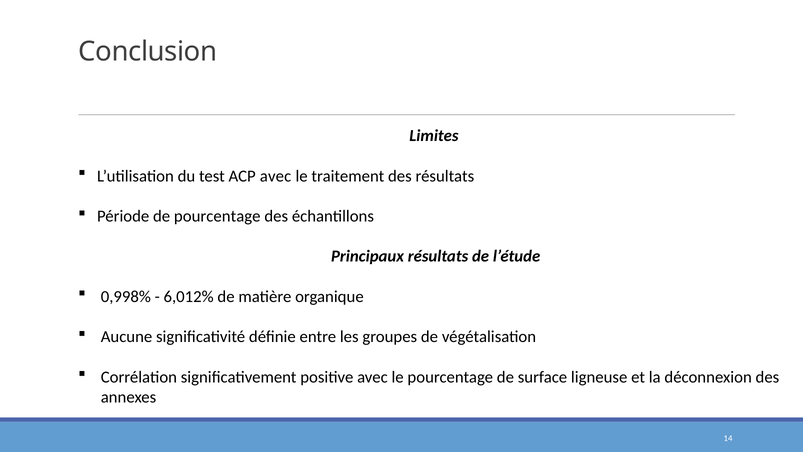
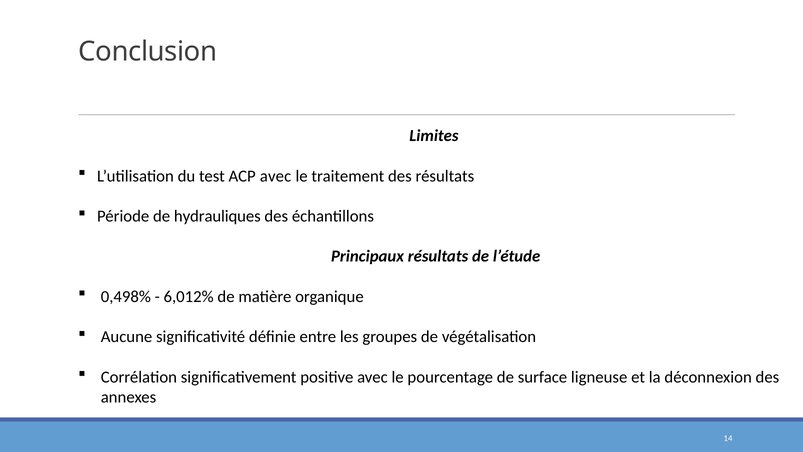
de pourcentage: pourcentage -> hydrauliques (217, 216)
0,998%: 0,998% -> 0,498% (126, 296)
